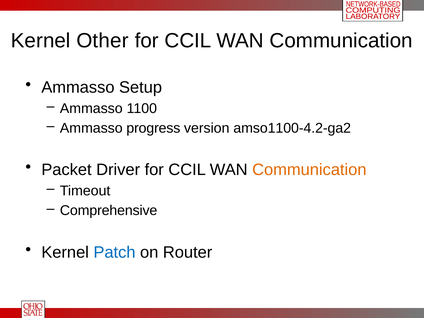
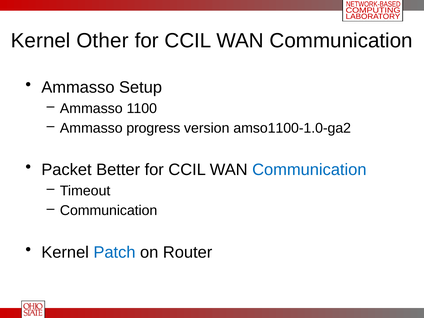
amso1100-4.2-ga2: amso1100-4.2-ga2 -> amso1100-1.0-ga2 (292, 128)
Driver: Driver -> Better (118, 170)
Communication colour: orange -> blue (309, 170)
Comprehensive: Comprehensive -> Communication (109, 211)
